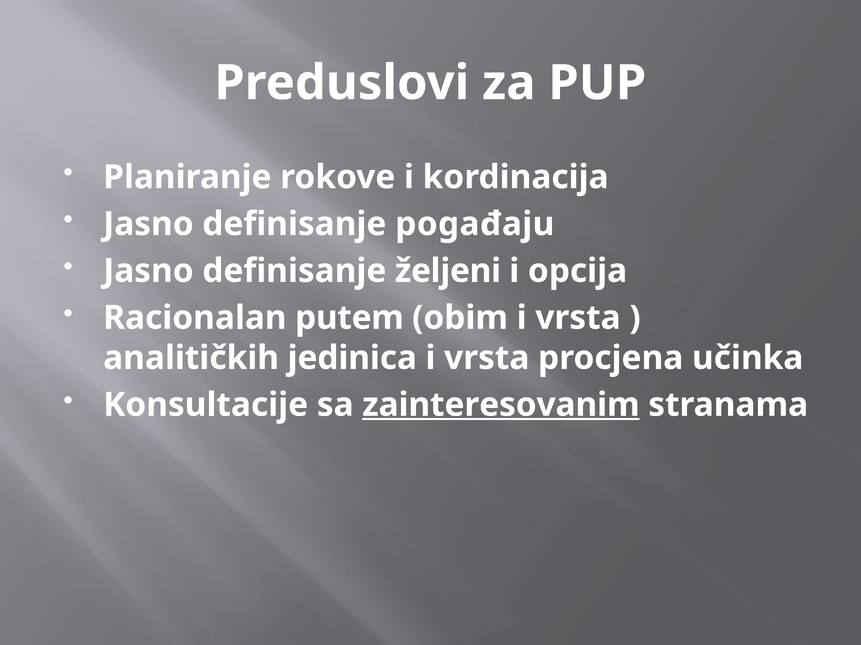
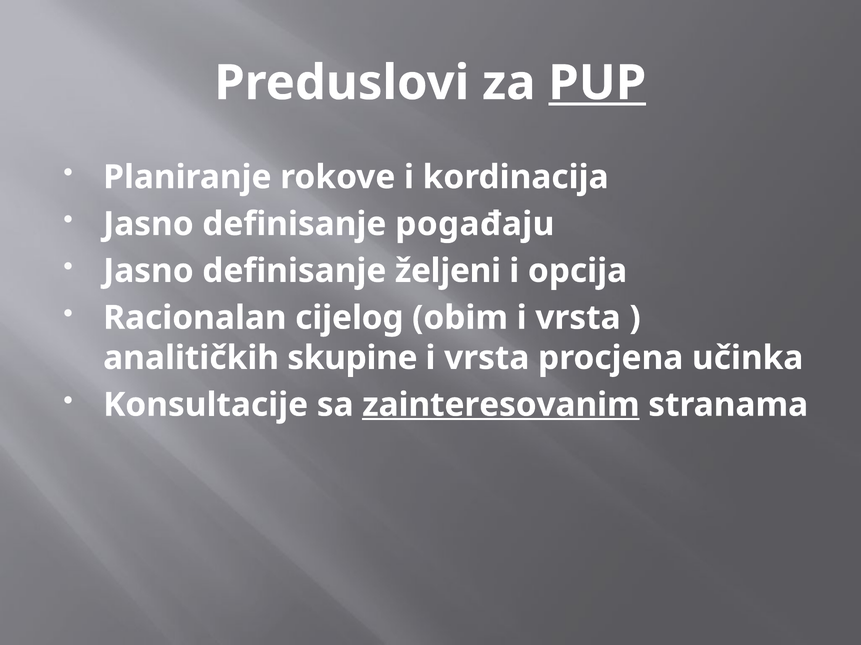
PUP underline: none -> present (597, 83)
putem: putem -> cijelog (349, 318)
jedinica: jedinica -> skupine (352, 358)
